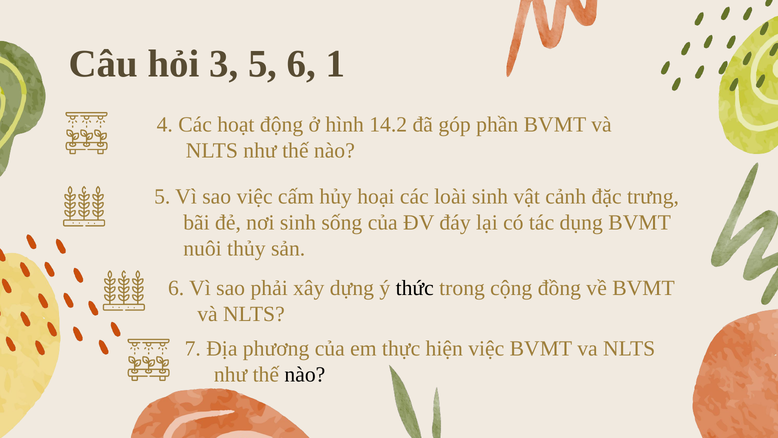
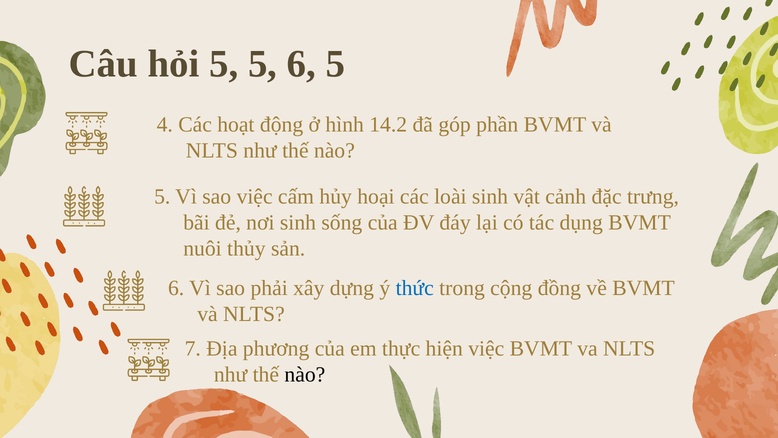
hỏi 3: 3 -> 5 (224, 64)
6 1: 1 -> 5 (336, 64)
thức colour: black -> blue (415, 288)
